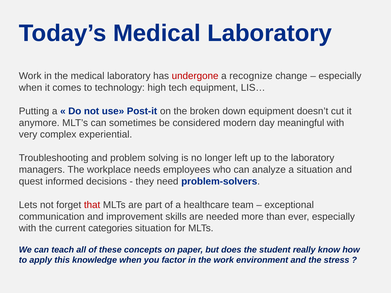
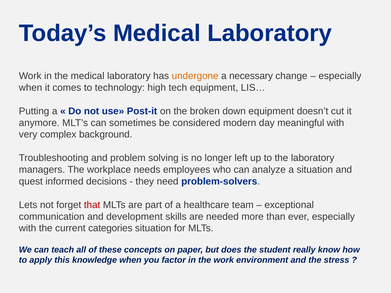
undergone colour: red -> orange (195, 76)
recognize: recognize -> necessary (251, 76)
experiential: experiential -> background (106, 135)
improvement: improvement -> development (134, 217)
